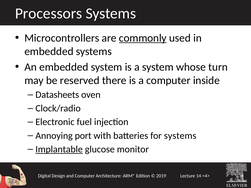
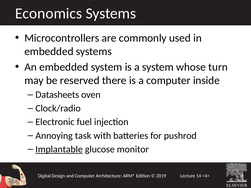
Processors: Processors -> Economics (49, 13)
commonly underline: present -> none (143, 38)
port: port -> task (83, 136)
for systems: systems -> pushrod (180, 136)
